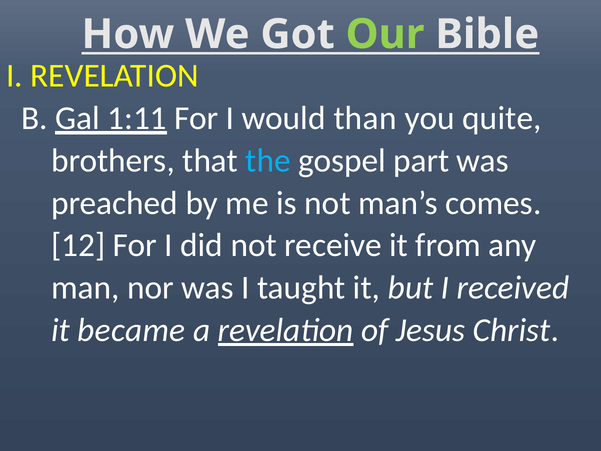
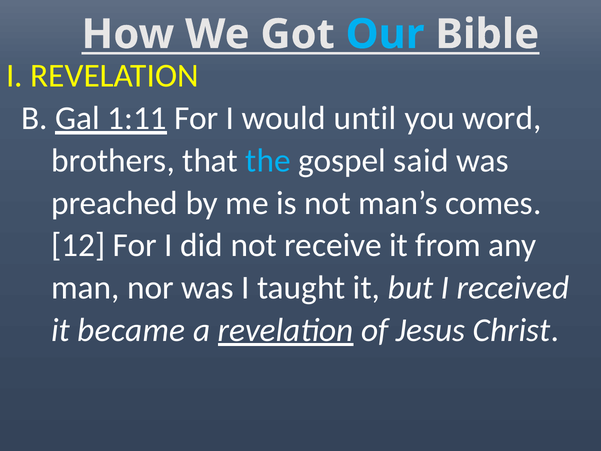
Our colour: light green -> light blue (385, 34)
than: than -> until (365, 118)
quite: quite -> word (502, 118)
part: part -> said (421, 161)
